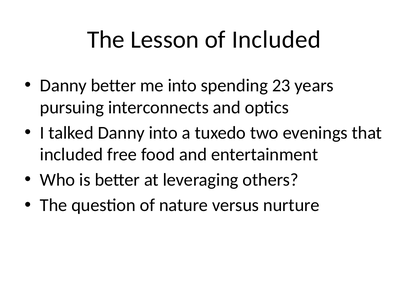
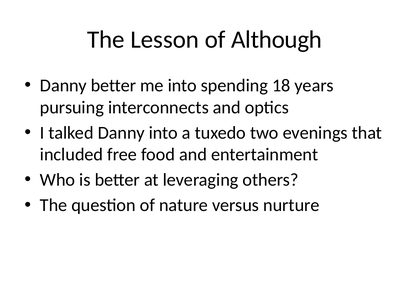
of Included: Included -> Although (277, 40)
23: 23 -> 18 (281, 86)
